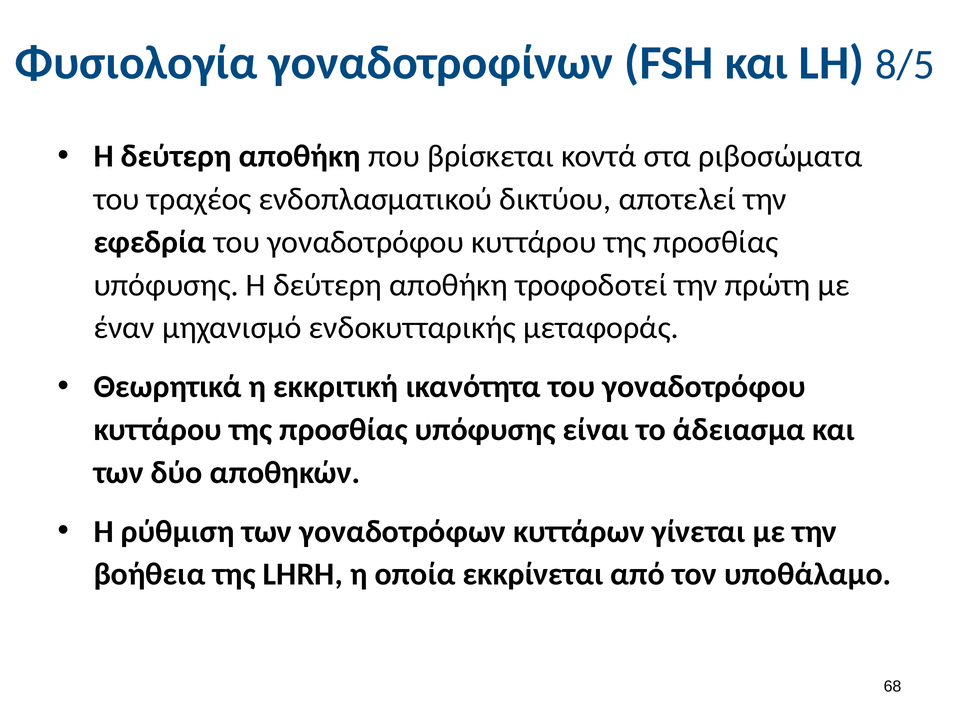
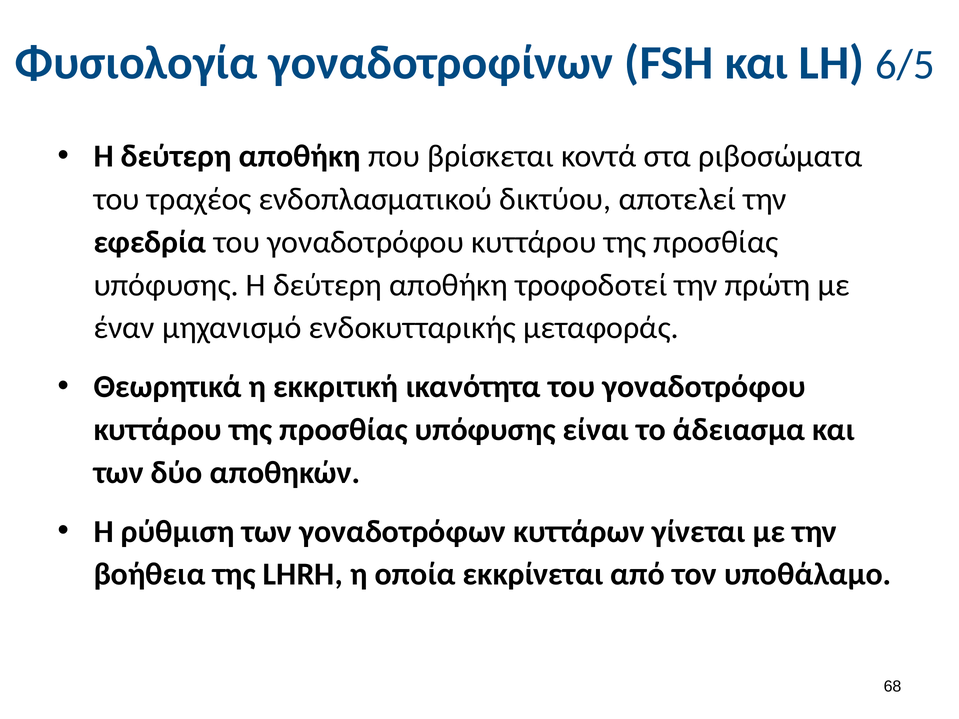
8/5: 8/5 -> 6/5 (905, 65)
